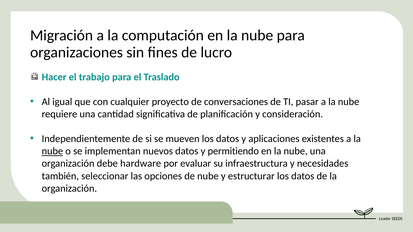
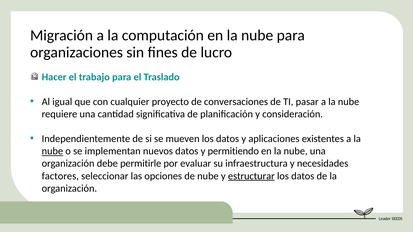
hardware: hardware -> permitirle (141, 164)
también: también -> factores (60, 176)
estructurar underline: none -> present (251, 176)
